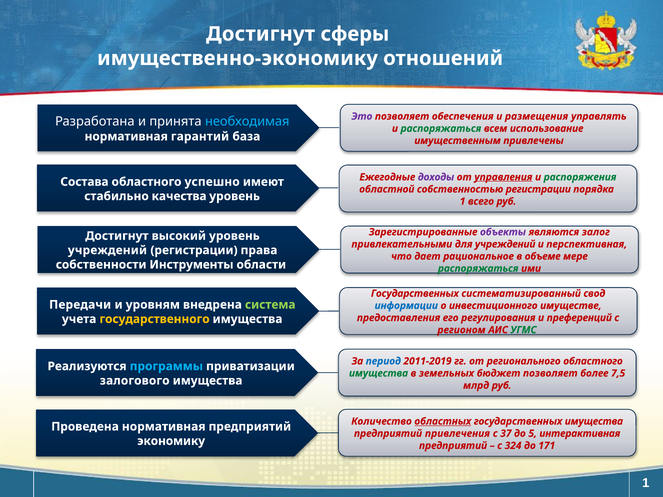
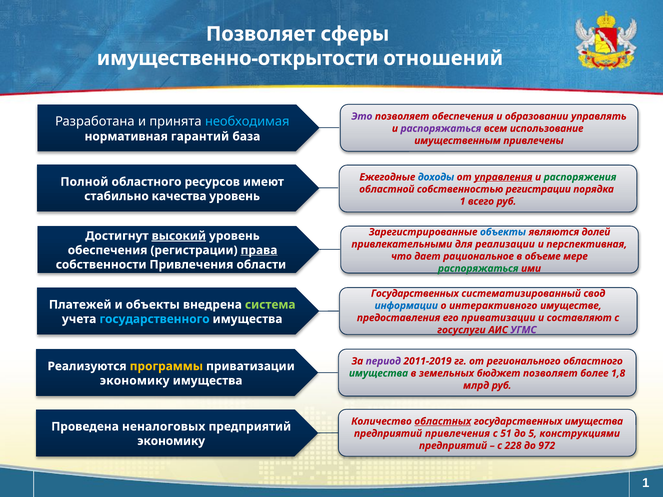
Достигнут: Достигнут -> Позволяет (261, 34)
имущественно-экономику: имущественно-экономику -> имущественно-открытости (238, 58)
размещения: размещения -> образовании (537, 116)
распоряжаться colour: green -> purple (441, 129)
доходы colour: purple -> blue (436, 177)
Состава: Состава -> Полной (84, 182)
успешно: успешно -> ресурсов (212, 182)
объекты colour: purple -> blue (503, 232)
залог: залог -> долей (596, 232)
высокий underline: none -> present (179, 236)
для учреждений: учреждений -> реализации (505, 244)
учреждений: учреждений -> обеспечения (108, 250)
права underline: none -> present (259, 250)
собственности Инструменты: Инструменты -> Привлечения (191, 265)
Передачи: Передачи -> Платежей (80, 305)
и уровням: уровням -> объекты (153, 305)
инвестиционного: инвестиционного -> интерактивного (493, 306)
его регулирования: регулирования -> приватизации (498, 318)
преференций: преференций -> составляют (579, 318)
государственного colour: yellow -> light blue (155, 319)
регионом: регионом -> госуслуги (461, 330)
УГМС colour: green -> purple (523, 330)
период colour: blue -> purple (383, 361)
программы colour: light blue -> yellow (166, 366)
7,5: 7,5 -> 1,8 (618, 373)
залогового: залогового -> экономику (135, 381)
Проведена нормативная: нормативная -> неналоговых (164, 427)
37: 37 -> 51 (506, 434)
интерактивная: интерактивная -> конструкциями (580, 434)
324: 324 -> 228 (513, 446)
171: 171 -> 972 (547, 446)
